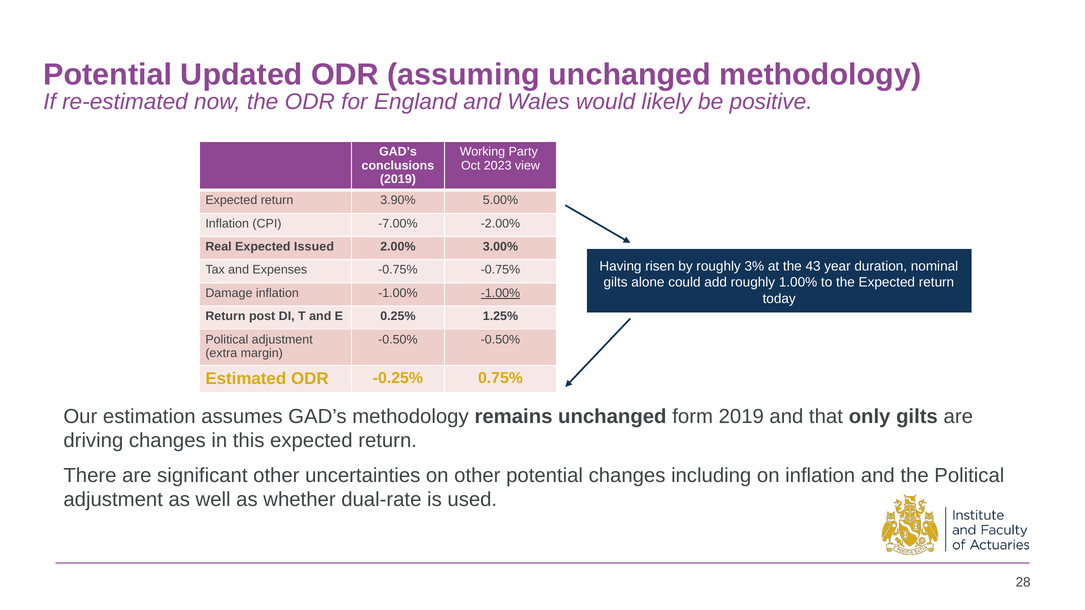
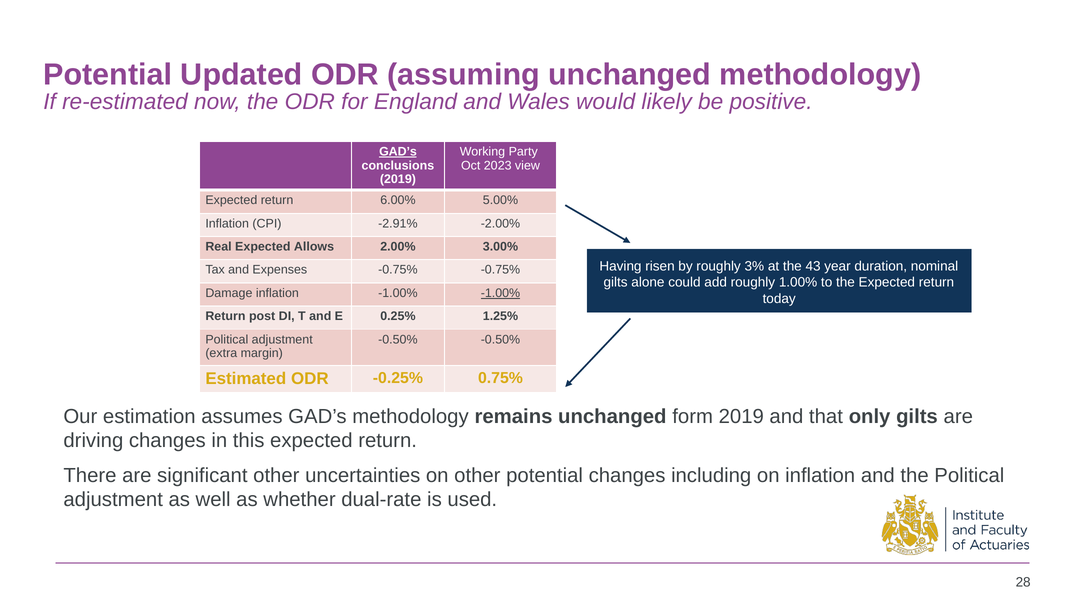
GAD’s underline: none -> present (398, 152)
3.90%: 3.90% -> 6.00% (398, 200)
-7.00%: -7.00% -> -2.91% (398, 224)
Issued: Issued -> Allows (314, 247)
